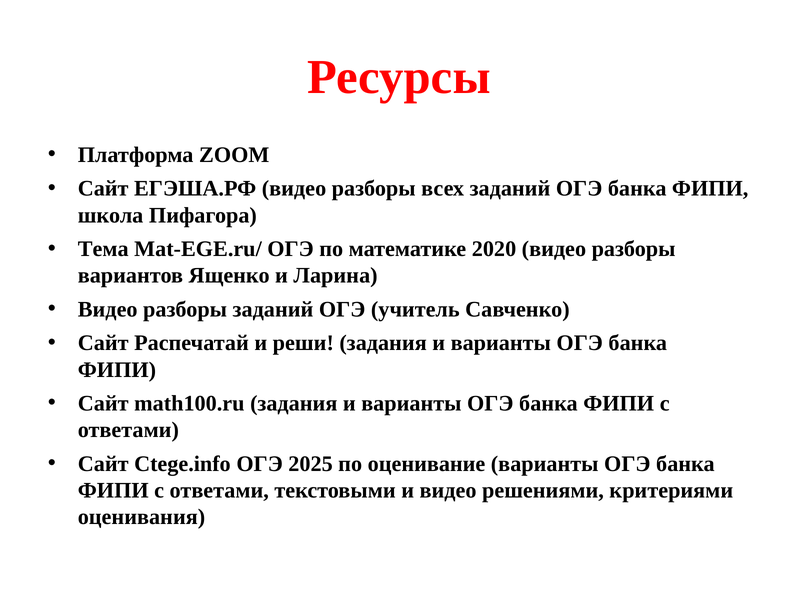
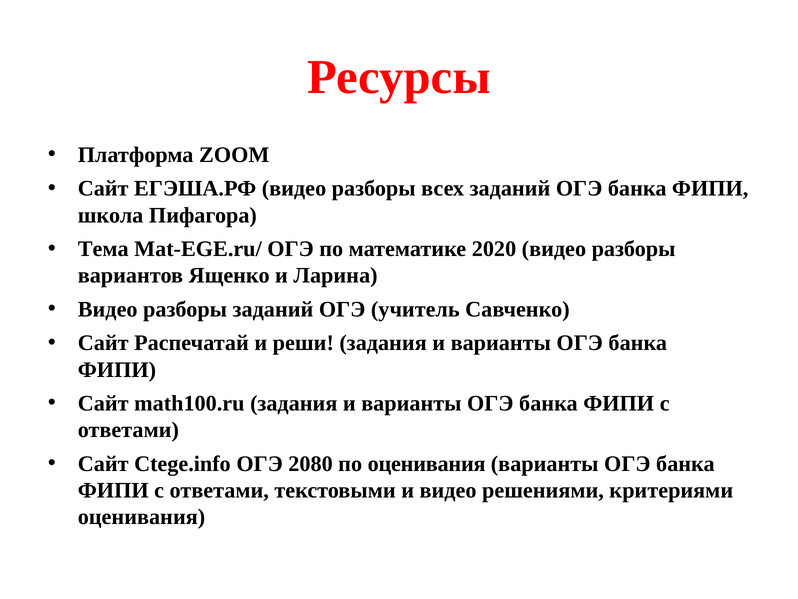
2025: 2025 -> 2080 (311, 463)
по оценивание: оценивание -> оценивания (427, 463)
